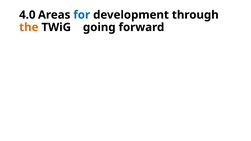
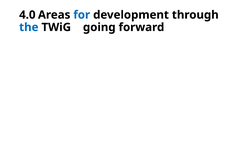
the colour: orange -> blue (29, 27)
